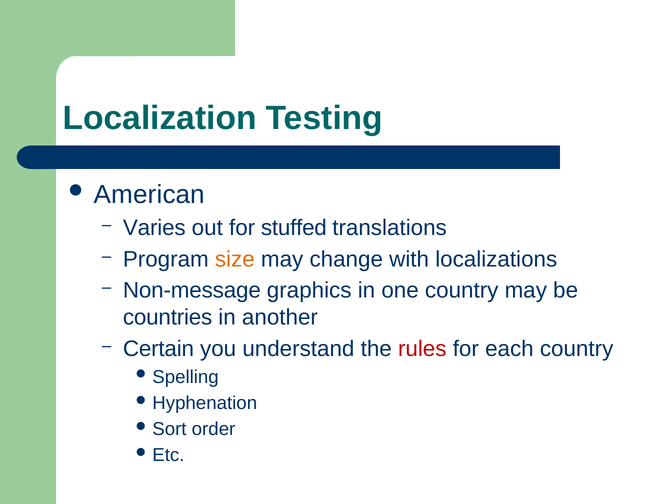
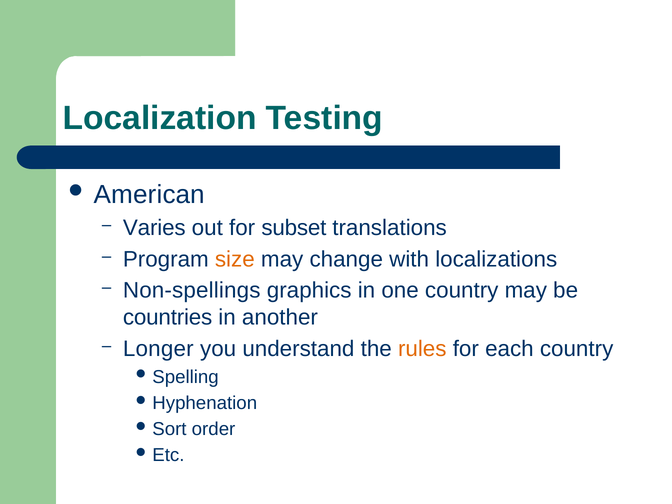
stuffed: stuffed -> subset (294, 228)
Non-message: Non-message -> Non-spellings (192, 291)
Certain: Certain -> Longer (158, 349)
rules colour: red -> orange (422, 349)
